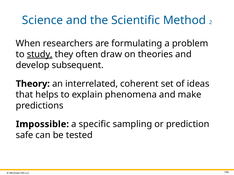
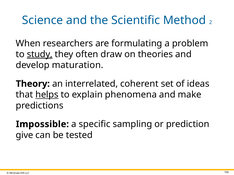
subsequent: subsequent -> maturation (78, 65)
helps underline: none -> present (47, 95)
safe: safe -> give (24, 135)
